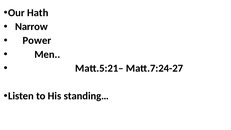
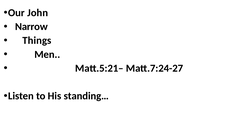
Hath: Hath -> John (38, 13)
Power: Power -> Things (37, 40)
